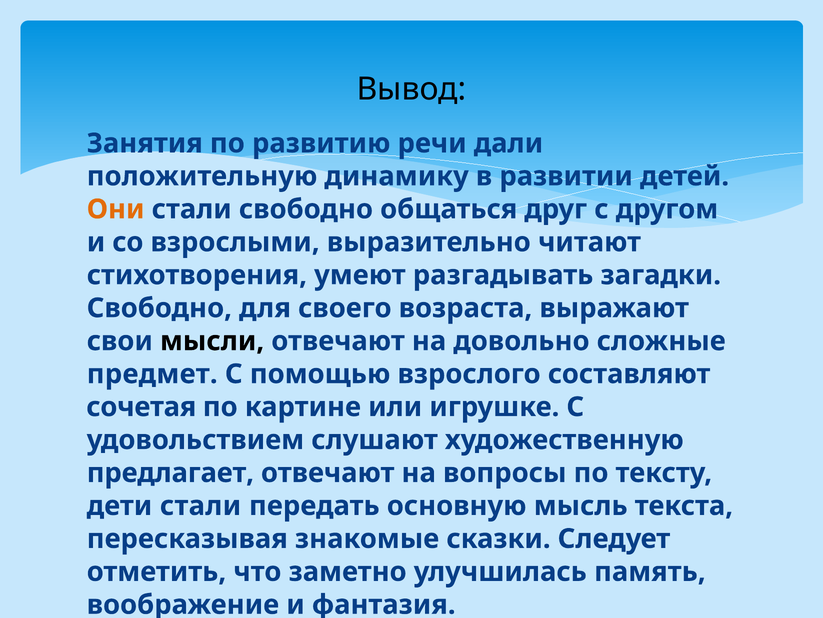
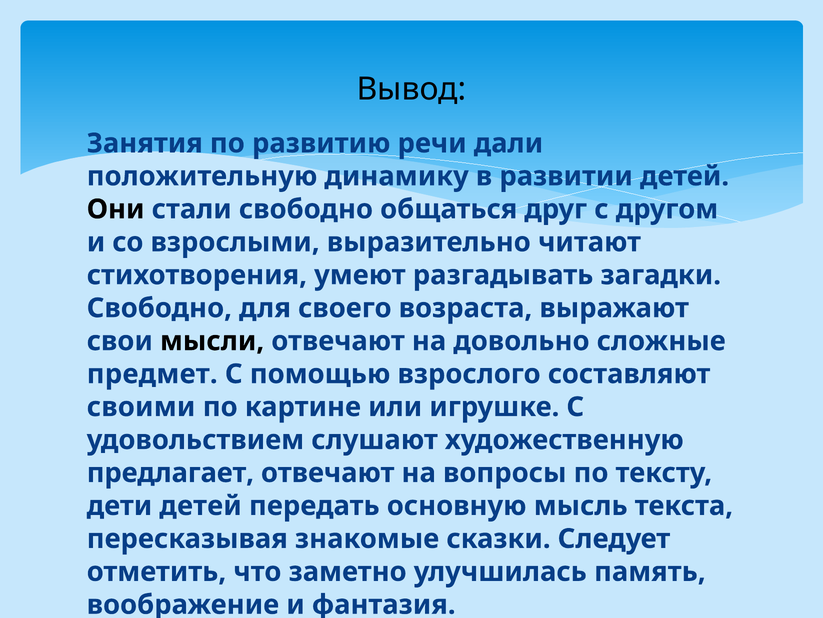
Они colour: orange -> black (116, 209)
сочетая: сочетая -> своими (141, 407)
дети стали: стали -> детей (201, 505)
